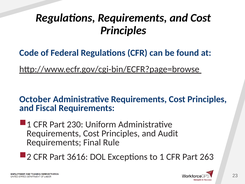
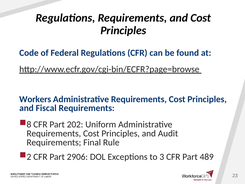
October: October -> Workers (35, 99)
1: 1 -> 8 (29, 124)
230: 230 -> 202 (75, 124)
3616: 3616 -> 2906 (77, 157)
to 1: 1 -> 3 (162, 157)
263: 263 -> 489 (207, 157)
